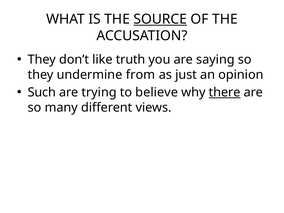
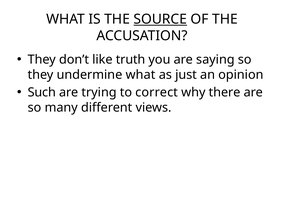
undermine from: from -> what (141, 75)
believe: believe -> correct (157, 92)
there underline: present -> none (225, 92)
